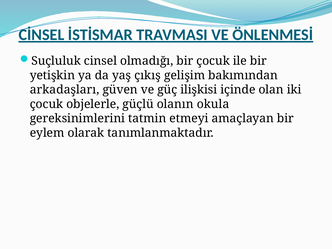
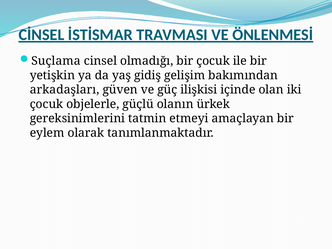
Suçluluk: Suçluluk -> Suçlama (56, 61)
çıkış: çıkış -> gidiş (148, 75)
okula: okula -> ürkek (213, 104)
